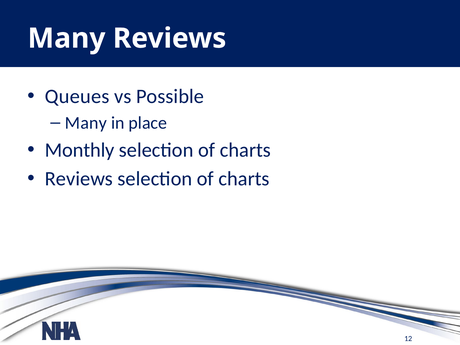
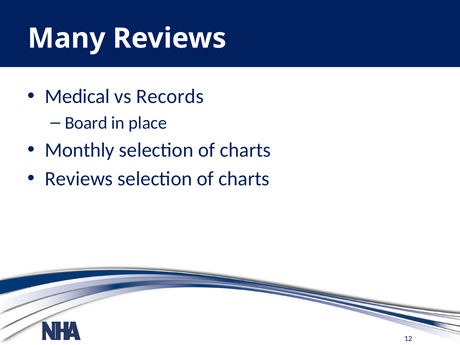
Queues: Queues -> Medical (77, 96)
Possible: Possible -> Records (170, 96)
Many: Many -> Board (86, 123)
